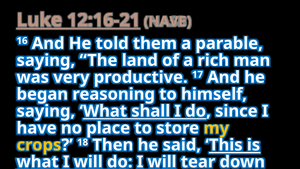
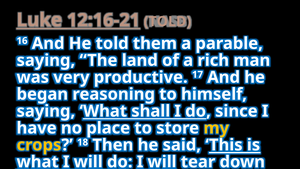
12:16-21 HAVE: HAVE -> TOLD (167, 21)
